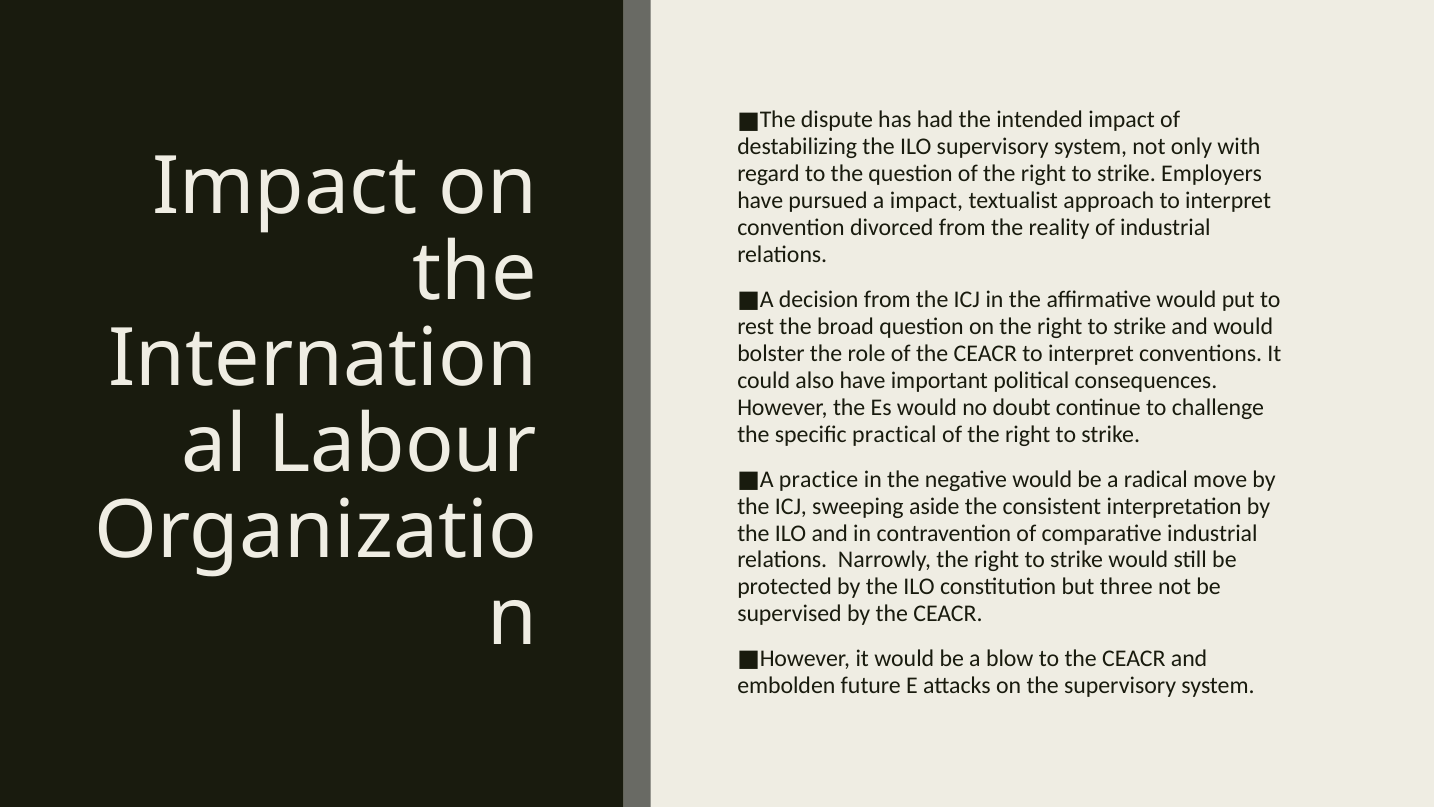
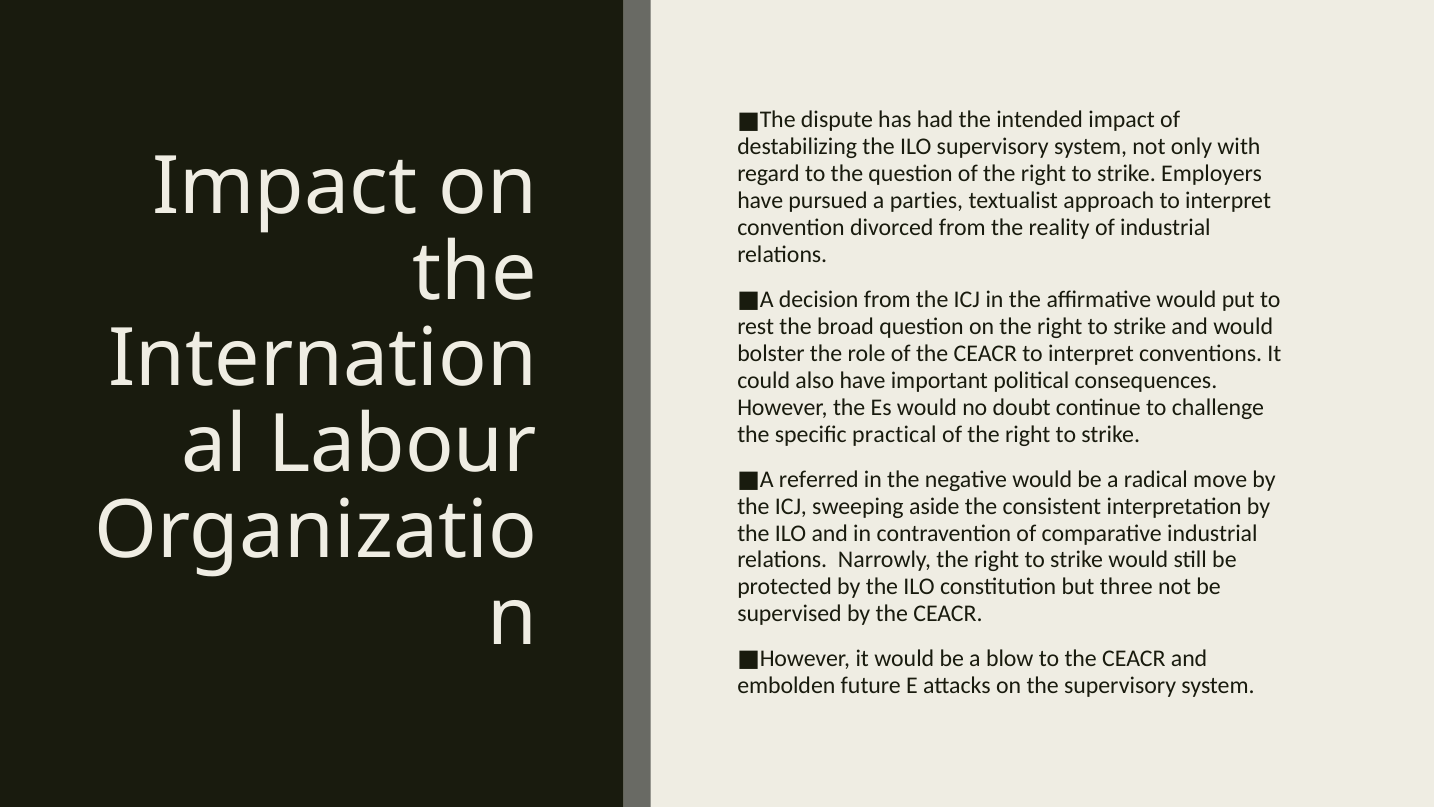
a impact: impact -> parties (926, 201)
practice: practice -> referred (819, 479)
